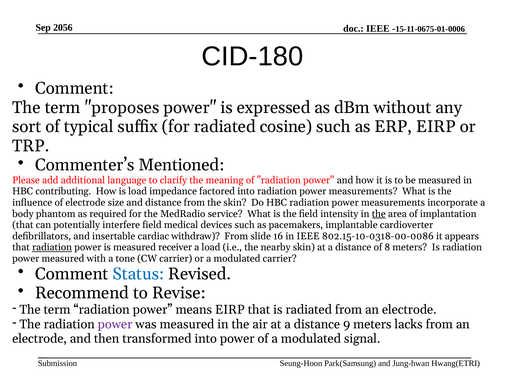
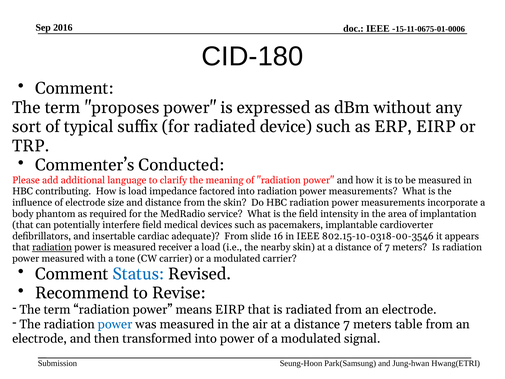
2056: 2056 -> 2016 (63, 28)
cosine: cosine -> device (286, 127)
Mentioned: Mentioned -> Conducted (181, 165)
the underline: present -> none (379, 214)
withdraw: withdraw -> adequate (195, 236)
802.15-10-0318-00-0086: 802.15-10-0318-00-0086 -> 802.15-10-0318-00-3546 (378, 236)
of 8: 8 -> 7 (387, 247)
power colour: purple -> blue (115, 324)
distance 9: 9 -> 7 (347, 324)
lacks: lacks -> table (408, 324)
